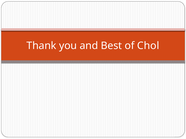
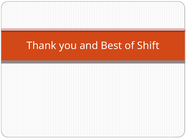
Chol: Chol -> Shift (148, 46)
